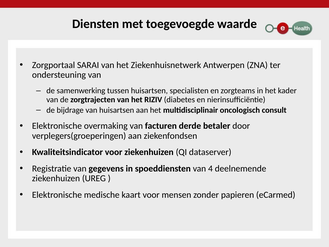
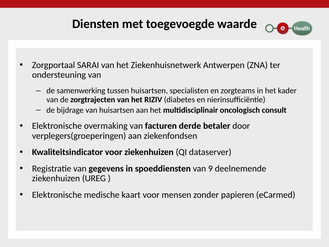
4: 4 -> 9 (210, 168)
